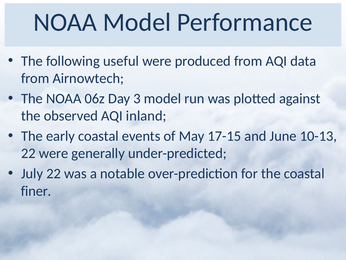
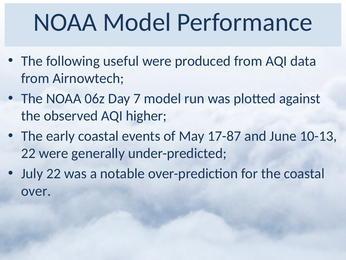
3: 3 -> 7 (137, 98)
inland: inland -> higher (146, 116)
17-15: 17-15 -> 17-87 (224, 136)
finer: finer -> over (36, 191)
